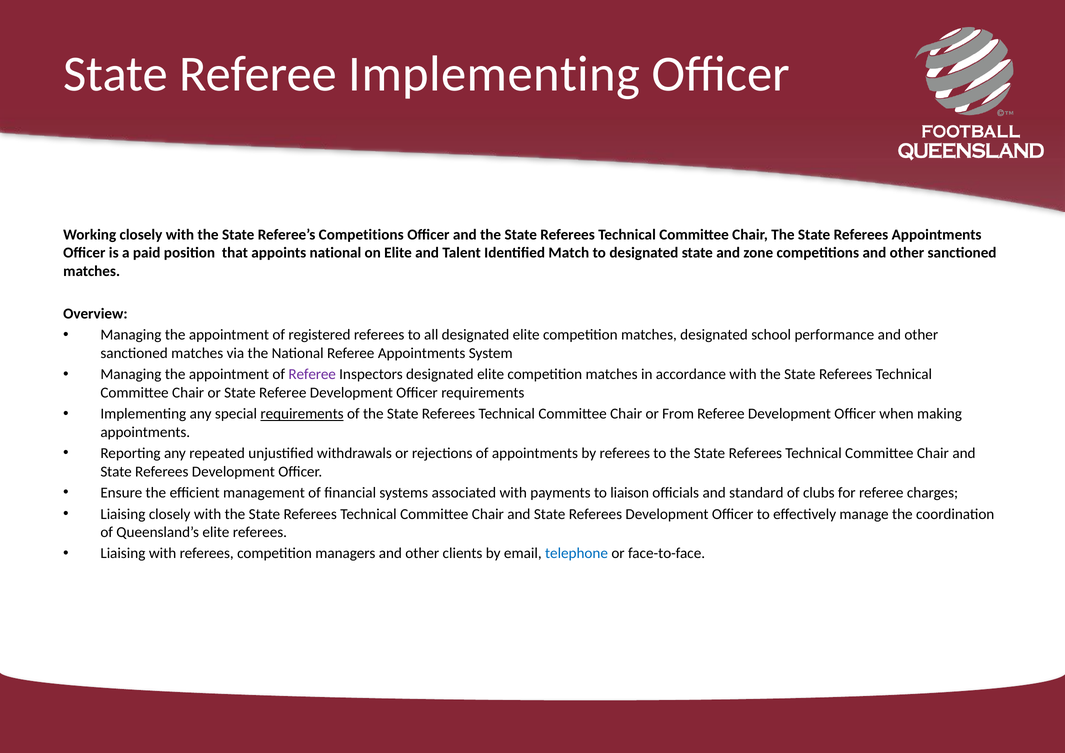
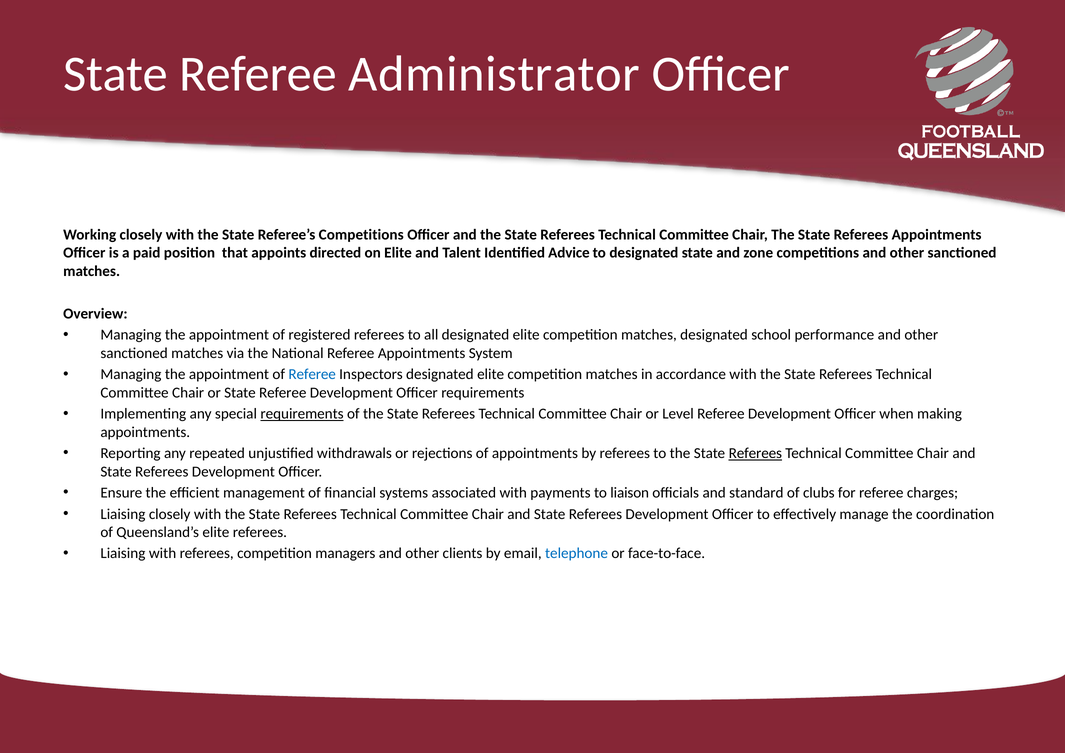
Referee Implementing: Implementing -> Administrator (494, 74)
appoints national: national -> directed (335, 253)
Match: Match -> Advice (569, 253)
Referee colour: purple -> blue (312, 375)
From: From -> Level (678, 414)
Referees underline: none -> present (755, 454)
